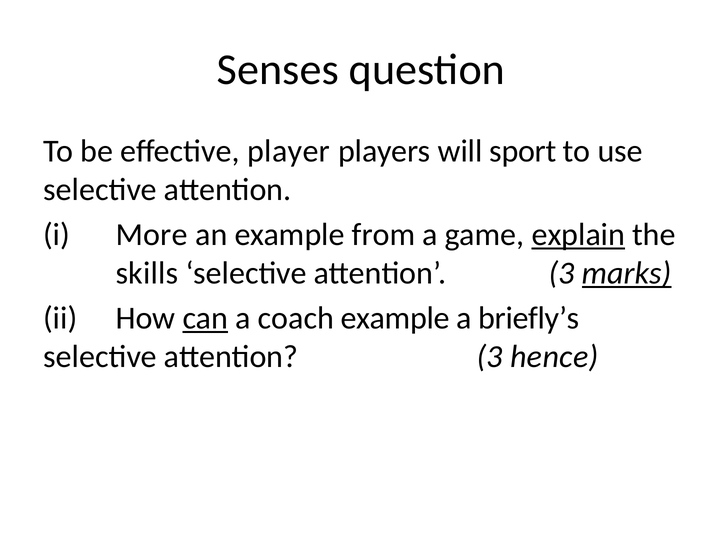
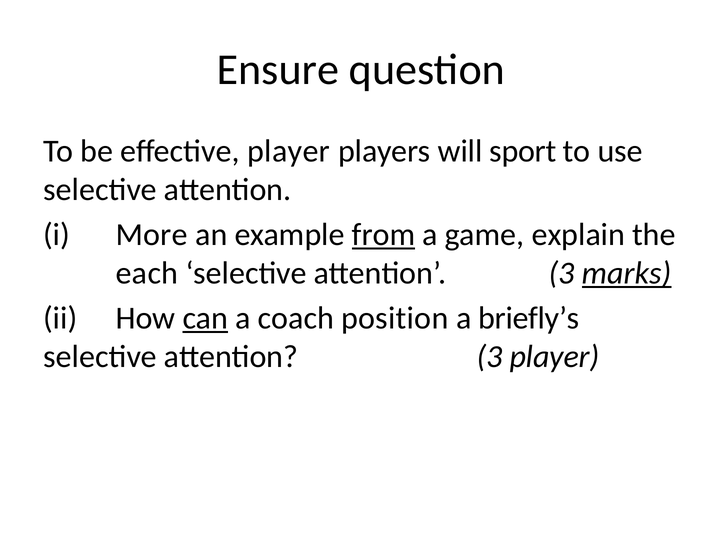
Senses: Senses -> Ensure (278, 70)
from underline: none -> present (384, 235)
explain underline: present -> none (578, 235)
skills: skills -> each (147, 273)
coach example: example -> position (395, 318)
3 hence: hence -> player (554, 357)
